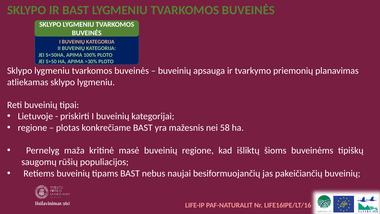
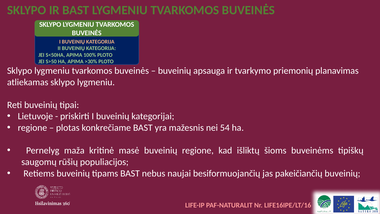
58: 58 -> 54 (225, 128)
